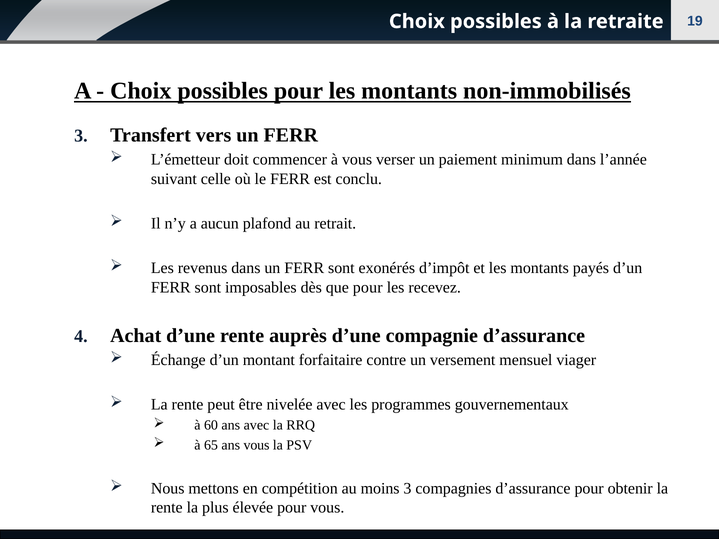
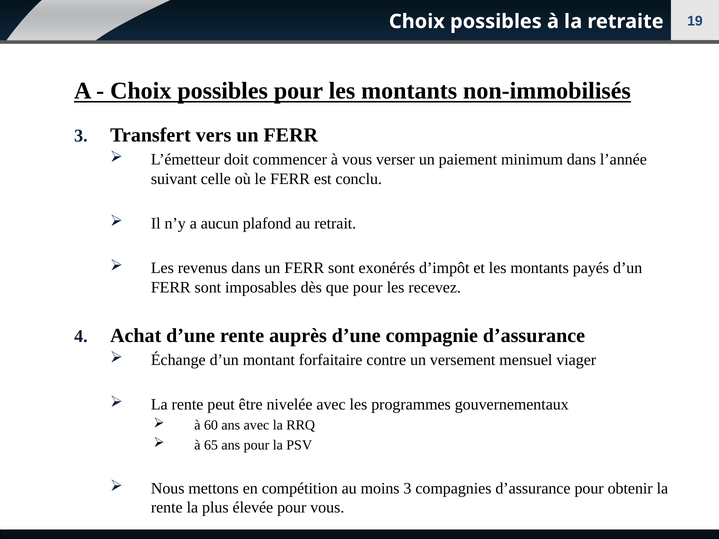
ans vous: vous -> pour (256, 445)
